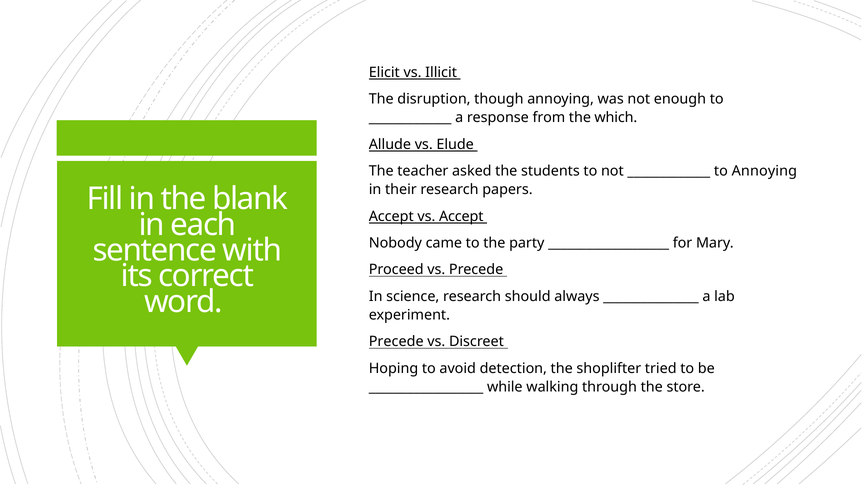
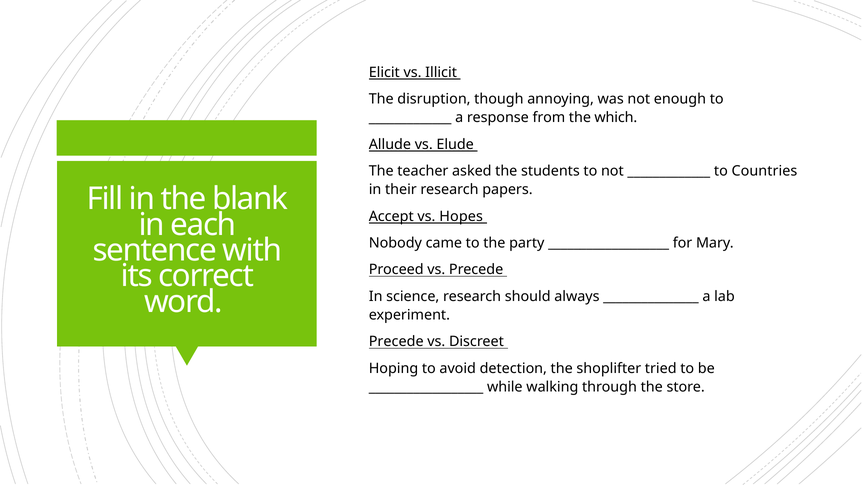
to Annoying: Annoying -> Countries (764, 171)
vs Accept: Accept -> Hopes (461, 217)
